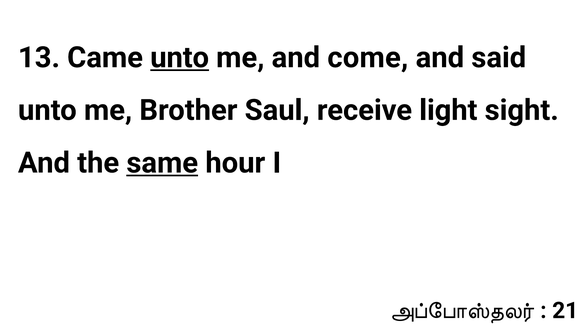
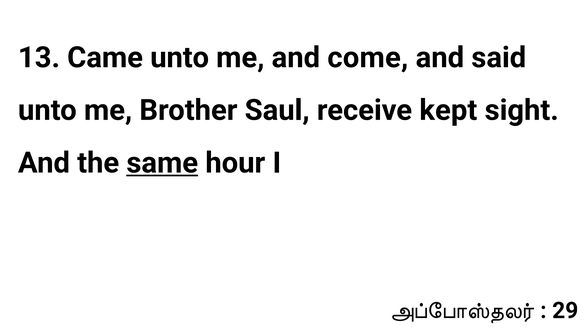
unto underline: present -> none (180, 58)
light: light -> kept (448, 110)
21: 21 -> 29 (565, 310)
